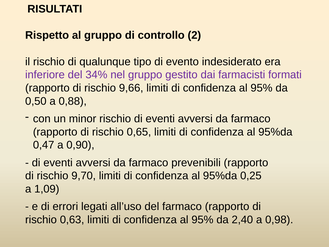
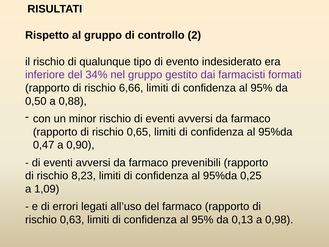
9,66: 9,66 -> 6,66 (131, 88)
9,70: 9,70 -> 8,23 (84, 176)
2,40: 2,40 -> 0,13 (242, 219)
